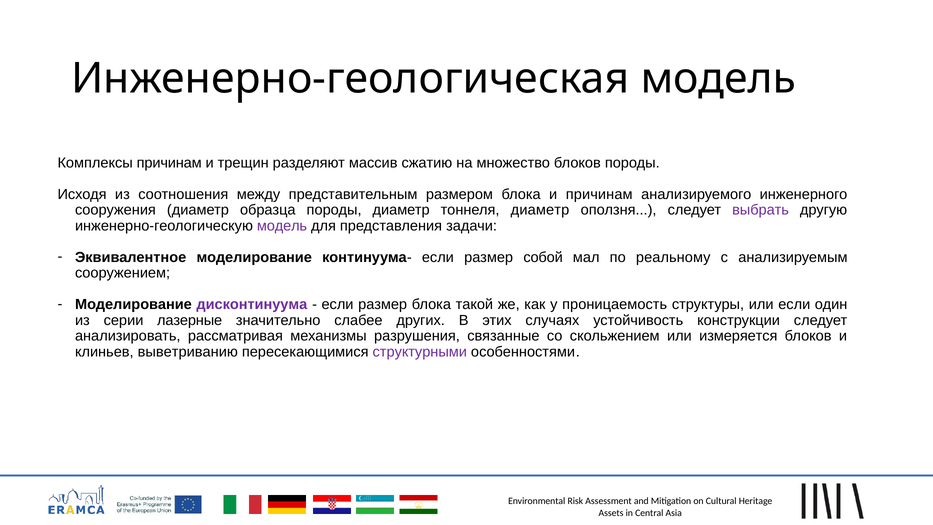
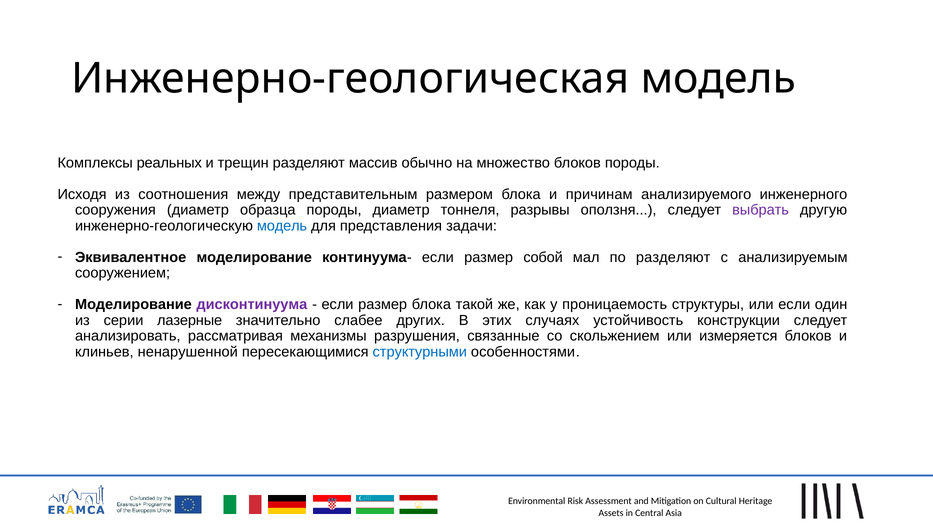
Комплексы причинам: причинам -> реальных (169, 163)
сжатию: сжатию -> обычно (427, 163)
тоннеля диаметр: диаметр -> разрывы (540, 210)
модель colour: purple -> blue (282, 226)
по реальному: реальному -> разделяют (673, 257)
выветриванию: выветриванию -> ненарушенной (188, 352)
структурными colour: purple -> blue (420, 352)
